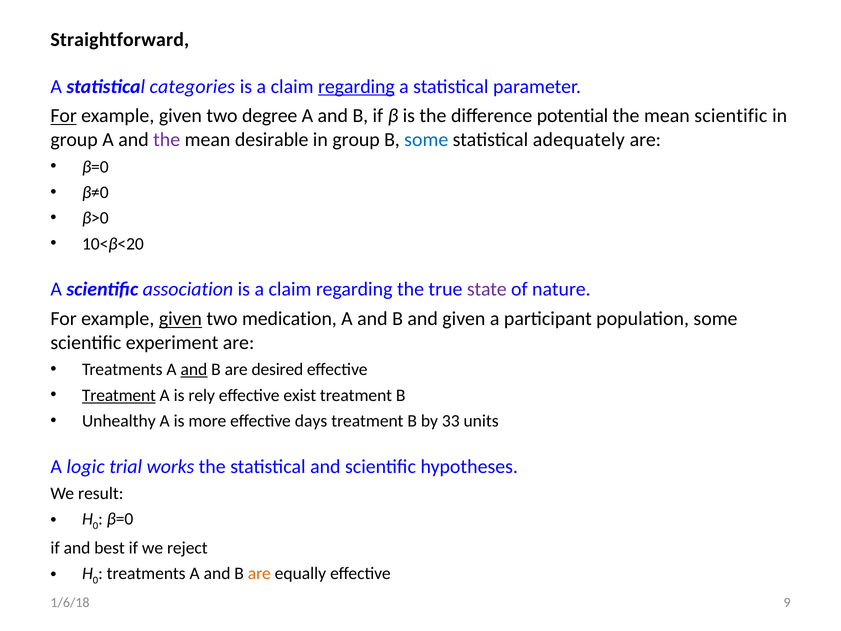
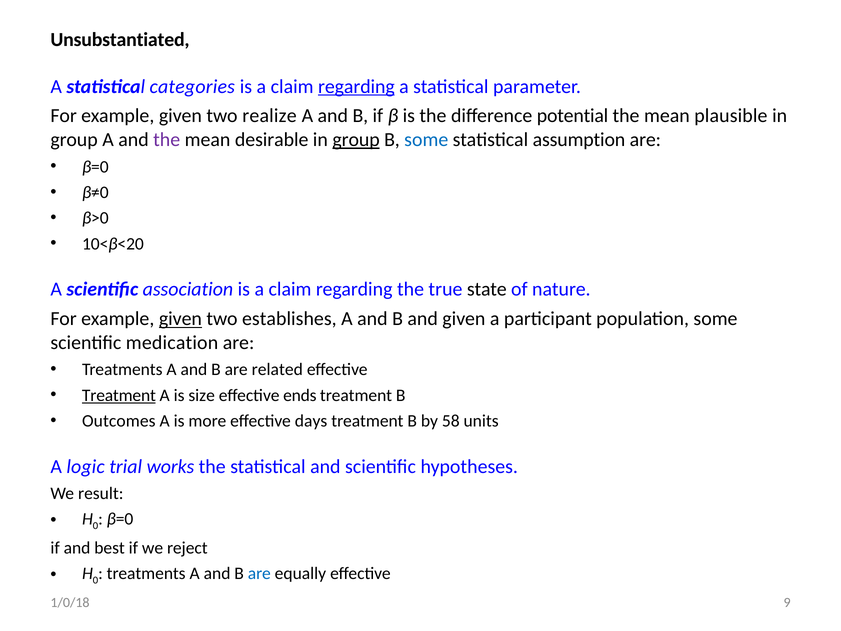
Straightforward: Straightforward -> Unsubstantiated (120, 40)
For underline: present -> none (64, 116)
degree: degree -> realize (269, 116)
mean scientific: scientific -> plausible (731, 116)
group underline: none -> present (356, 140)
adequately: adequately -> assumption (579, 140)
state colour: purple -> black (487, 289)
medication: medication -> establishes (289, 319)
experiment: experiment -> medication (172, 343)
and underline: present -> none (194, 369)
desired: desired -> related (277, 369)
rely: rely -> size (202, 395)
exist: exist -> ends (300, 395)
Unhealthy: Unhealthy -> Outcomes (119, 421)
33: 33 -> 58 (451, 421)
are colour: orange -> blue (259, 573)
1/6/18: 1/6/18 -> 1/0/18 (70, 602)
